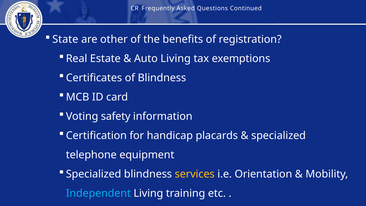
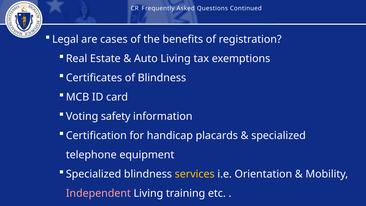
State: State -> Legal (65, 39)
other: other -> cases (114, 39)
Independent colour: light blue -> pink (98, 193)
